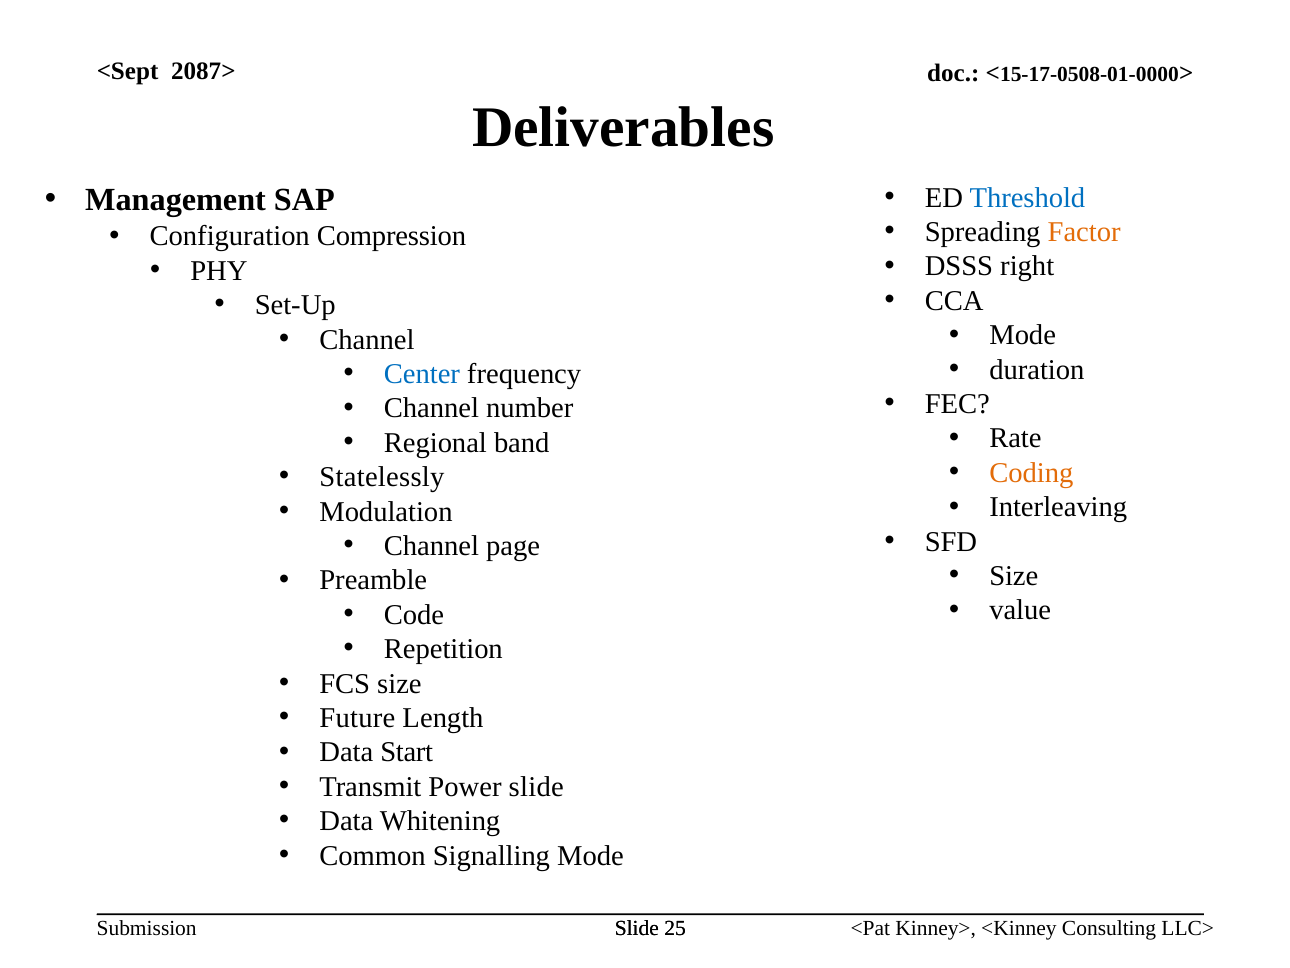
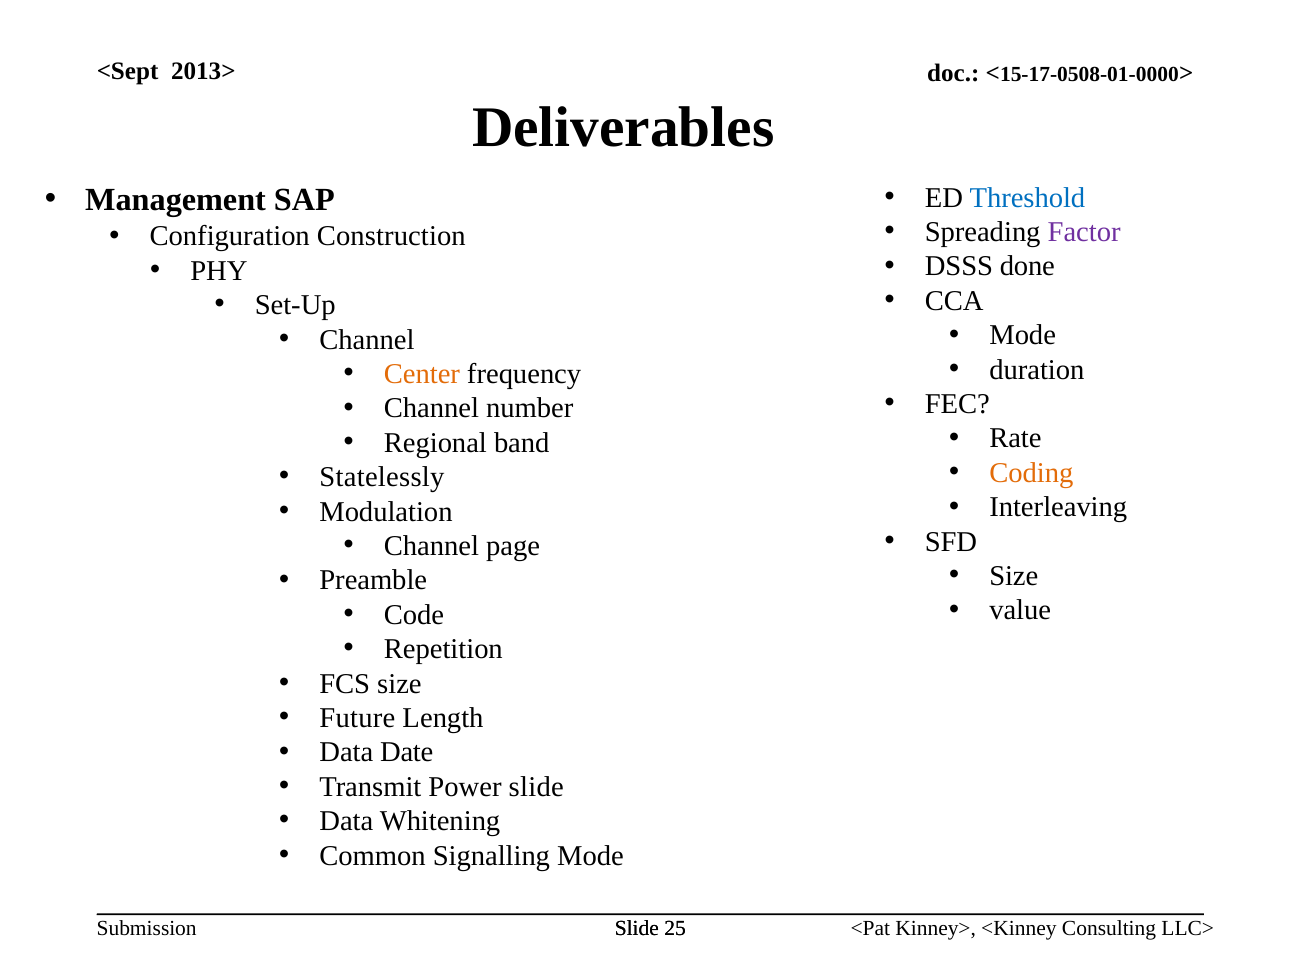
2087>: 2087> -> 2013> (203, 71)
Factor colour: orange -> purple (1084, 232)
Compression: Compression -> Construction (391, 236)
right: right -> done (1027, 266)
Center colour: blue -> orange (422, 374)
Start: Start -> Date (407, 752)
